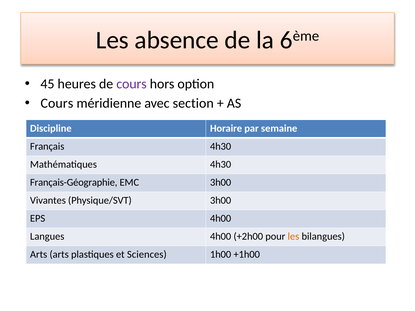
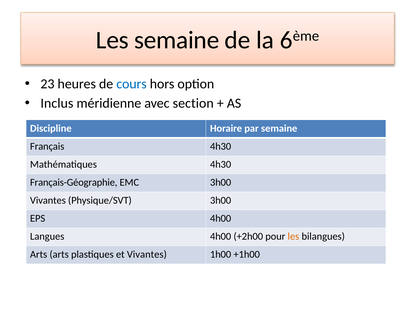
Les absence: absence -> semaine (177, 40)
45: 45 -> 23 (47, 84)
cours colour: purple -> blue (132, 84)
Cours: Cours -> Inclus (57, 103)
et Sciences: Sciences -> Vivantes (147, 255)
